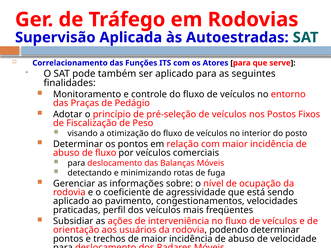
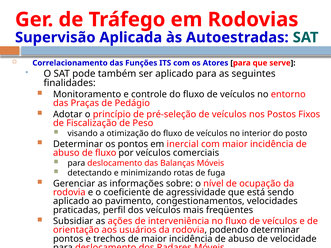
relação: relação -> inercial (183, 144)
